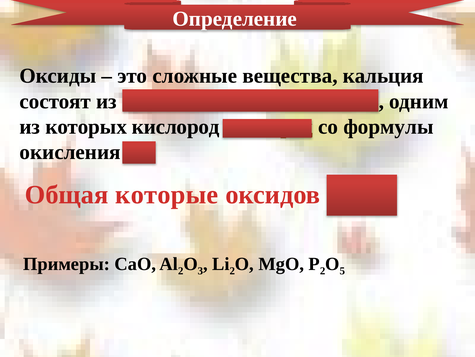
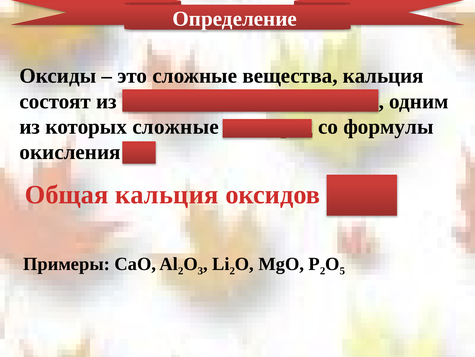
которых кислород: кислород -> сложные (176, 127)
Общая которые: которые -> кальция (167, 194)
